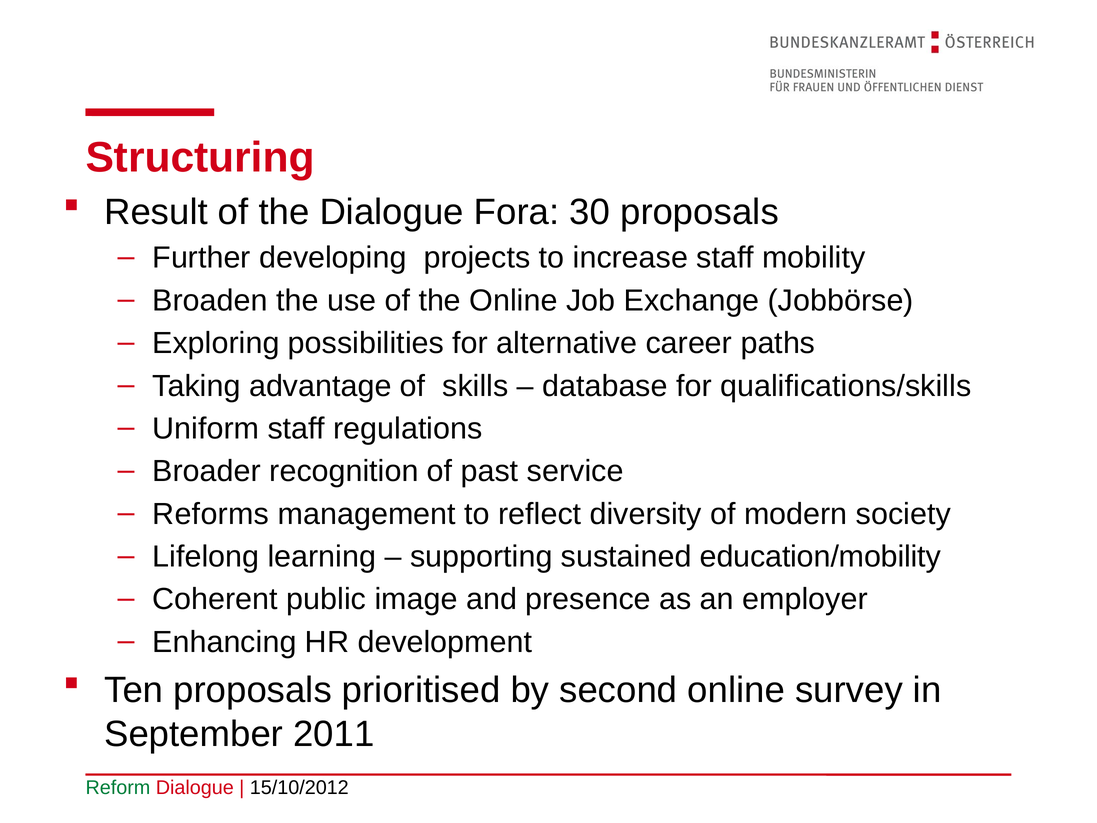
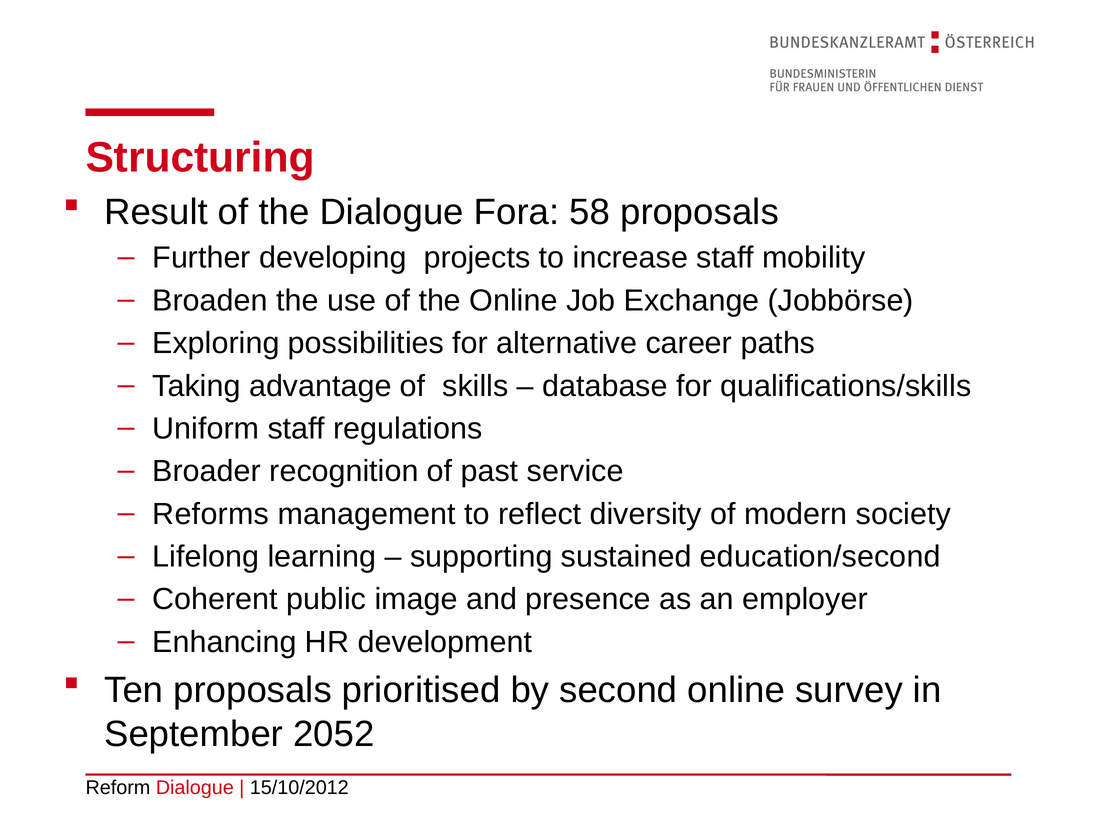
30: 30 -> 58 (590, 212)
education/mobility: education/mobility -> education/second (820, 557)
2011: 2011 -> 2052 (334, 734)
Reform colour: green -> black (118, 788)
